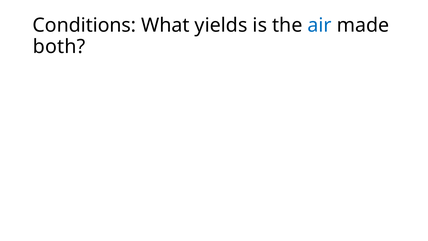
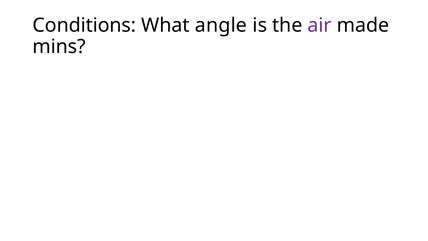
yields: yields -> angle (221, 25)
air colour: blue -> purple (320, 25)
both: both -> mins (59, 47)
